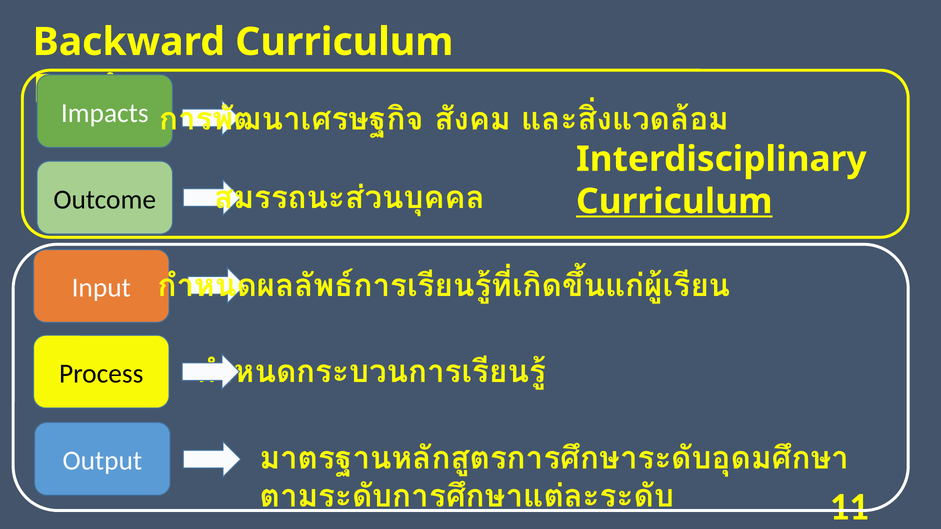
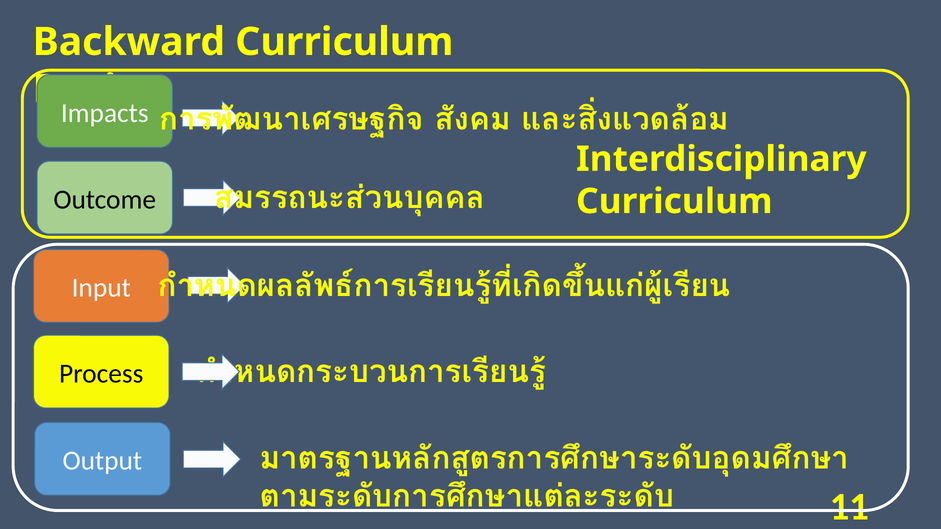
Curriculum underline: present -> none (674, 202)
